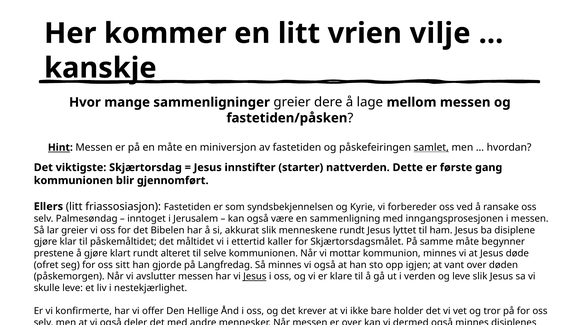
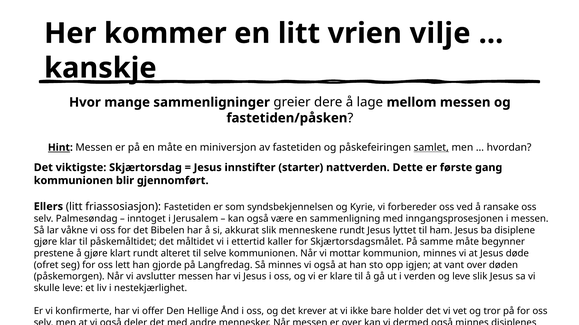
lar greier: greier -> våkne (75, 231)
sitt: sitt -> lett (123, 265)
Jesus underline: present -> none (255, 277)
